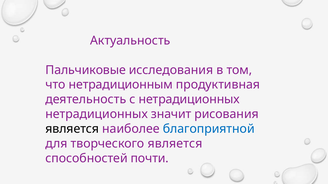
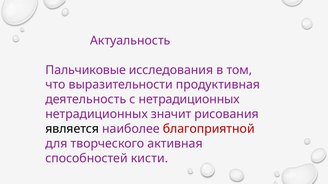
нетрадиционным: нетрадиционным -> выразительности (121, 85)
благоприятной colour: blue -> red (209, 129)
творческого является: является -> активная (175, 144)
почти: почти -> кисти (150, 159)
